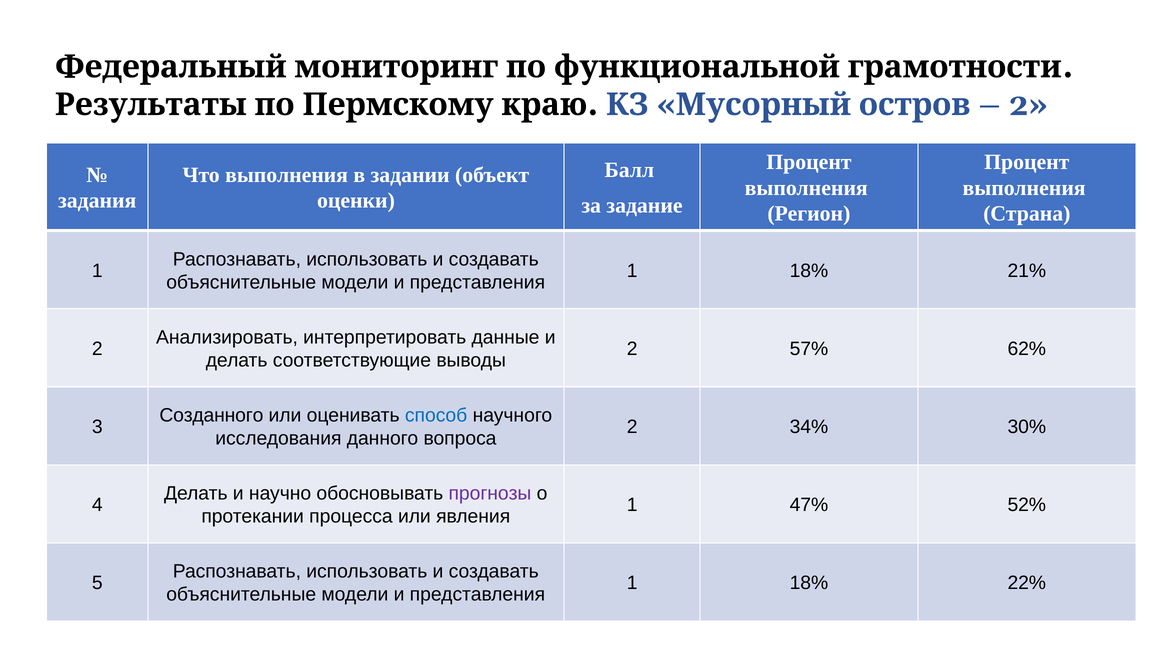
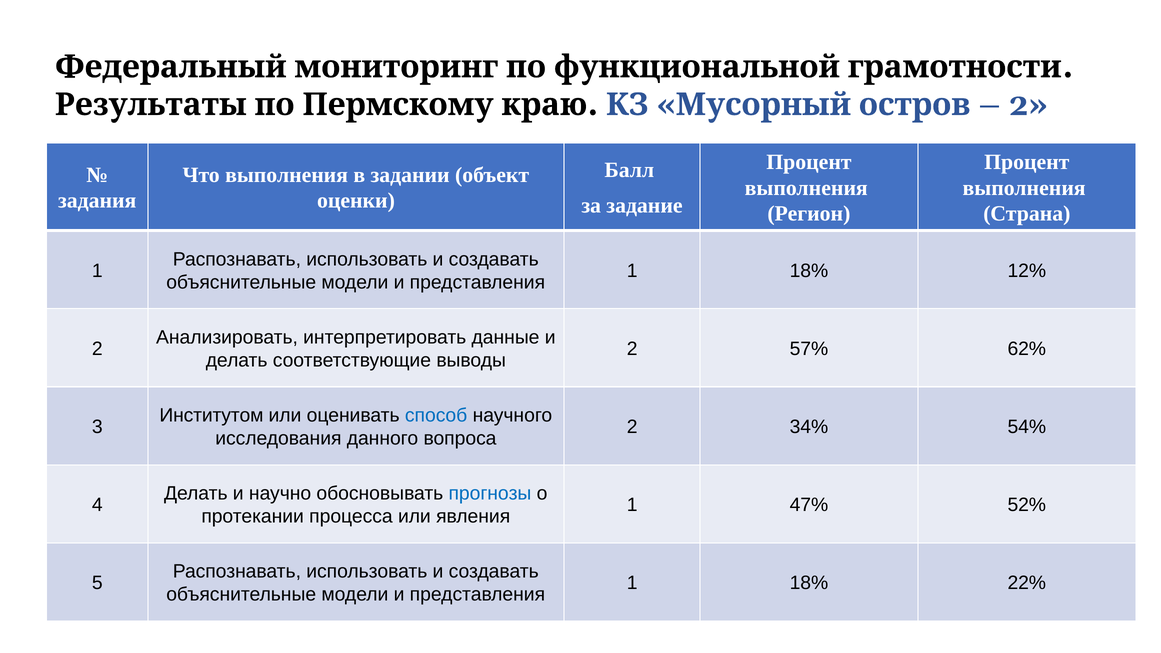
21%: 21% -> 12% (1027, 271)
Созданного: Созданного -> Институтом (211, 415)
30%: 30% -> 54% (1027, 427)
прогнозы colour: purple -> blue (490, 493)
